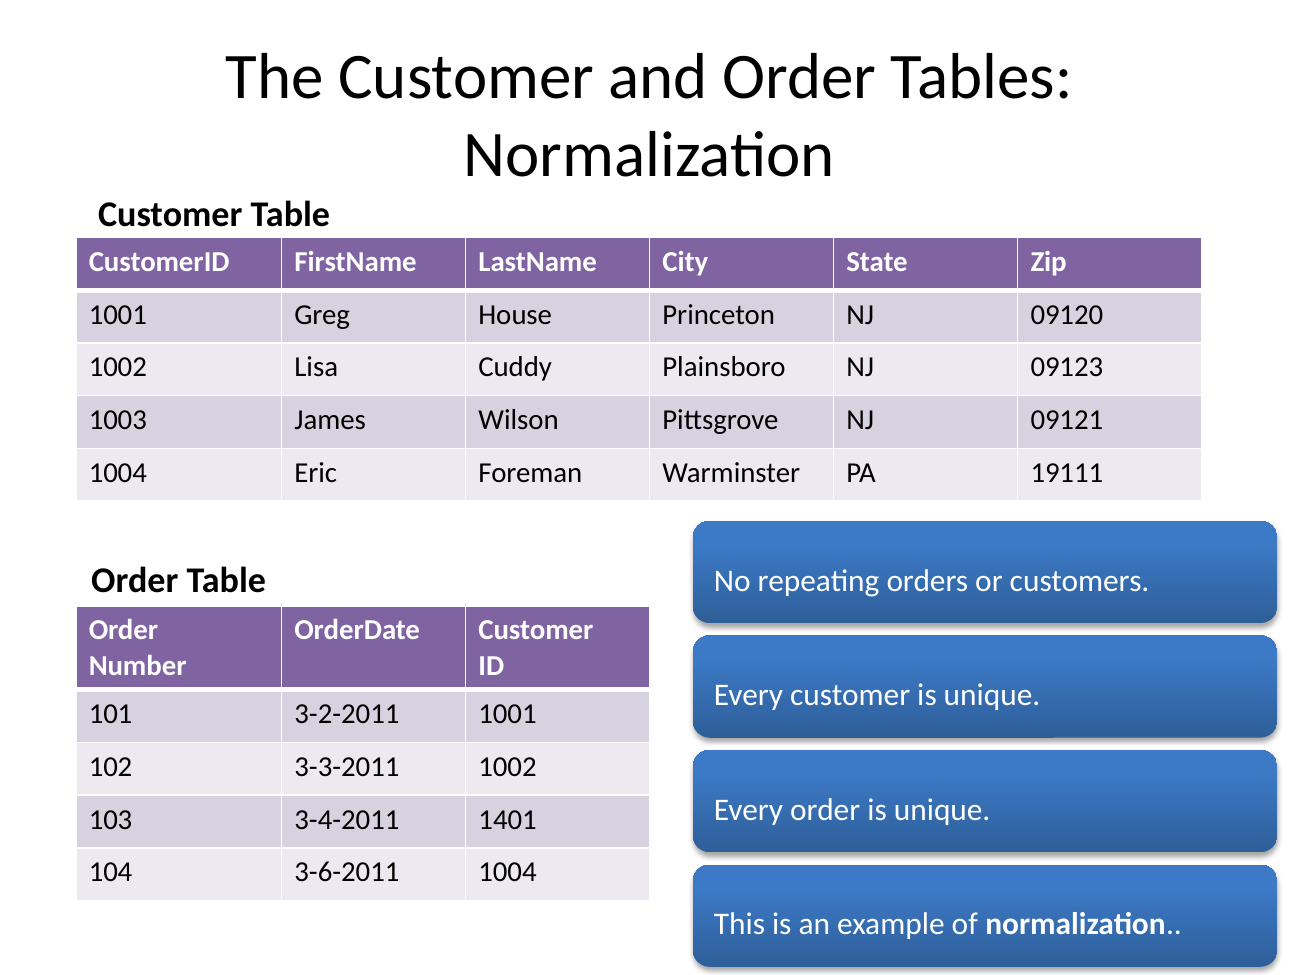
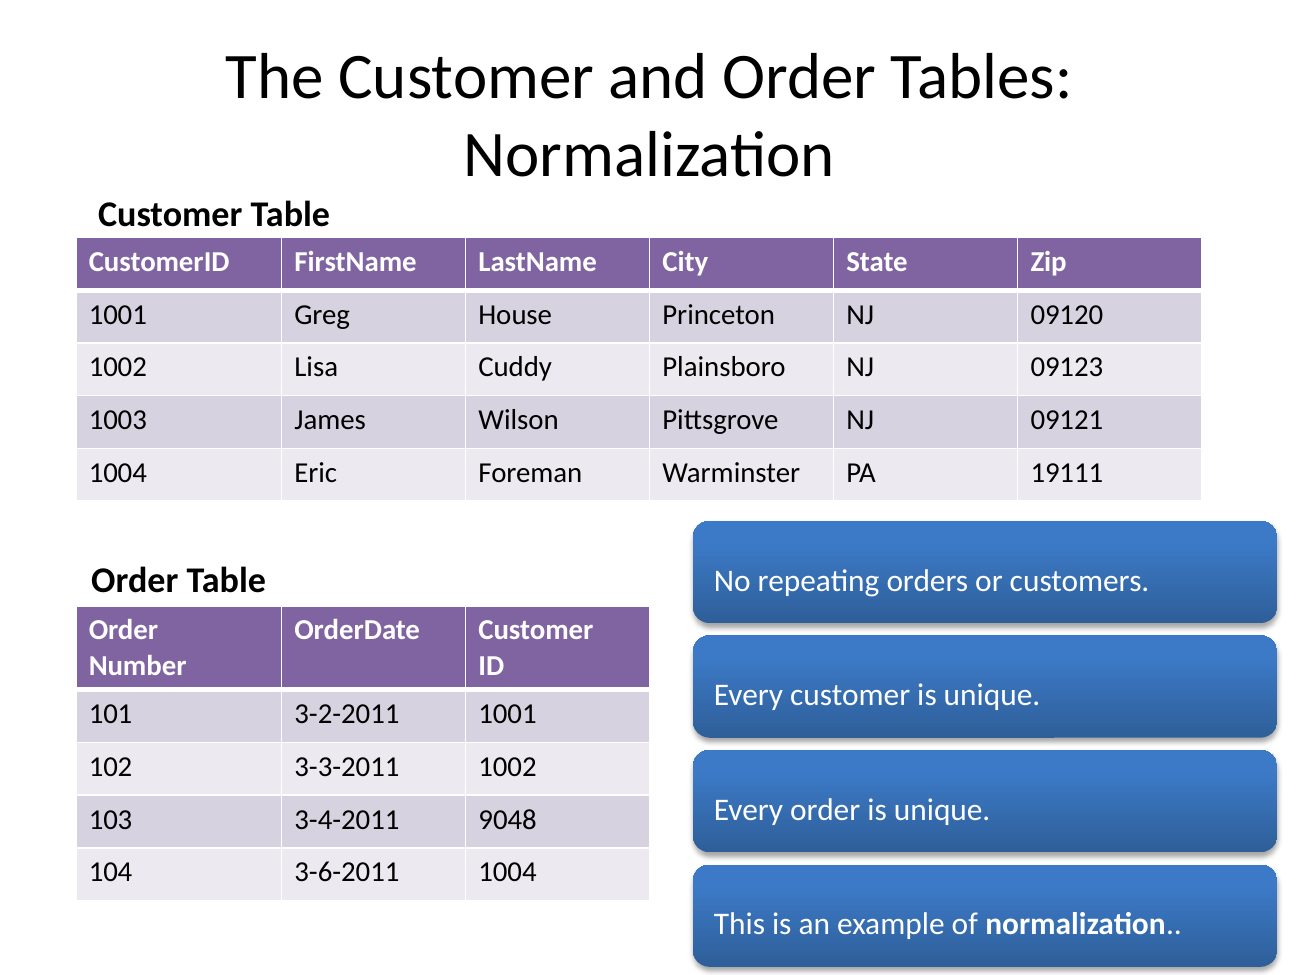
1401: 1401 -> 9048 (508, 819)
